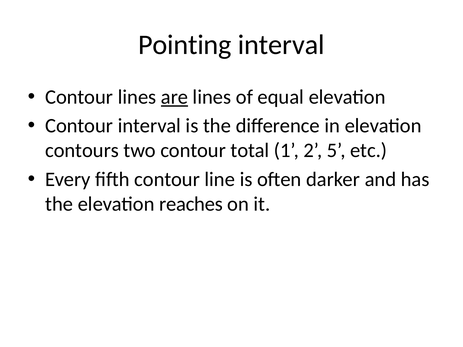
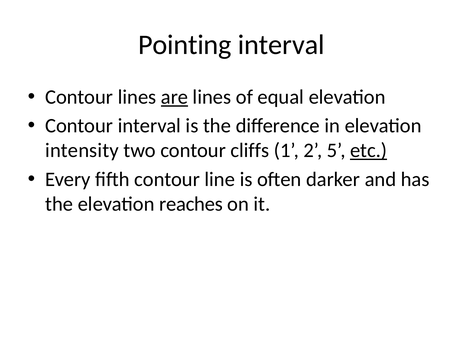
contours: contours -> intensity (82, 151)
total: total -> cliffs (250, 151)
etc underline: none -> present (369, 151)
